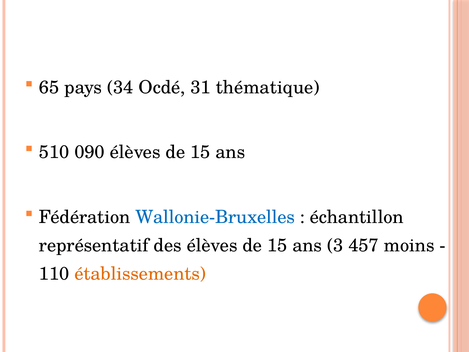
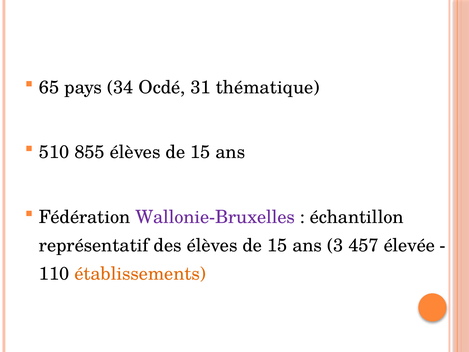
090: 090 -> 855 (90, 152)
Wallonie-Bruxelles colour: blue -> purple (215, 217)
moins: moins -> élevée (409, 245)
